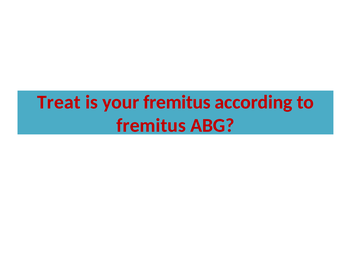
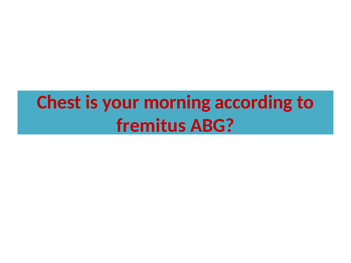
Treat: Treat -> Chest (59, 102)
your fremitus: fremitus -> morning (177, 102)
